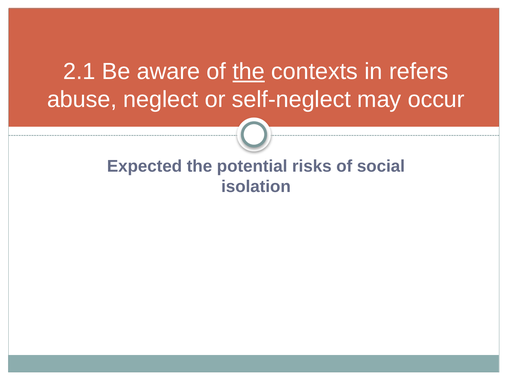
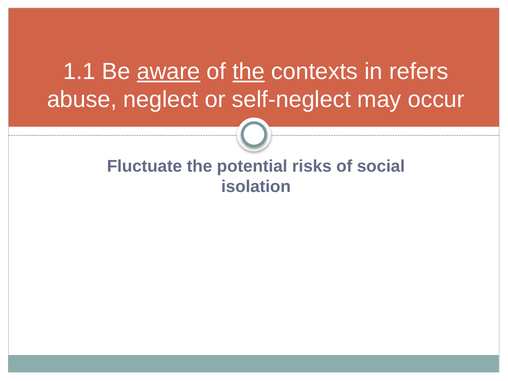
2.1: 2.1 -> 1.1 (79, 71)
aware underline: none -> present (169, 71)
Expected: Expected -> Fluctuate (144, 166)
